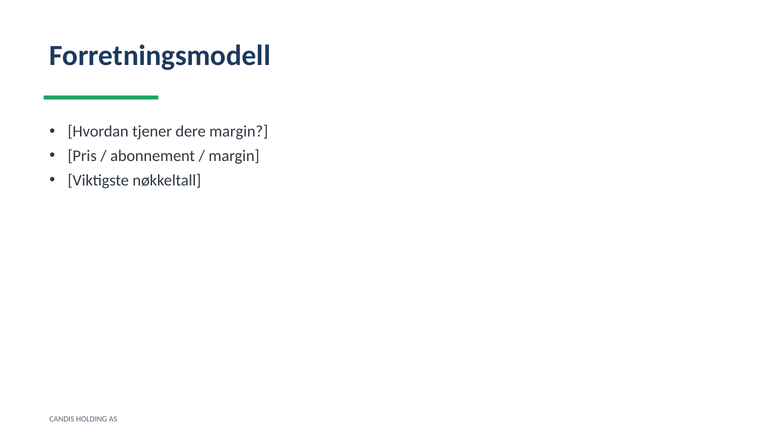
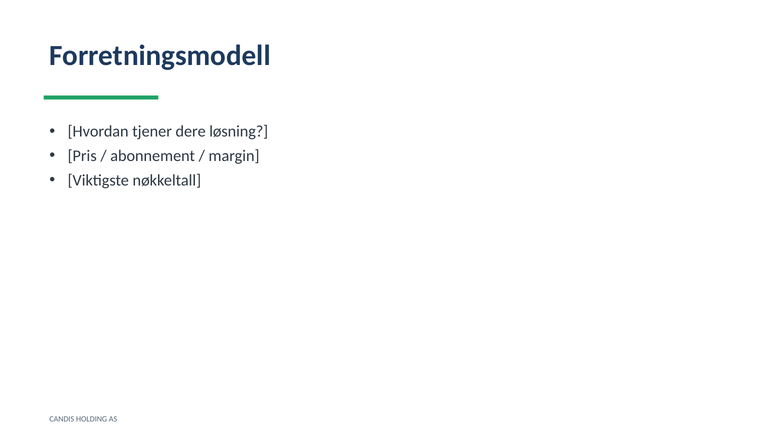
dere margin: margin -> løsning (239, 132)
